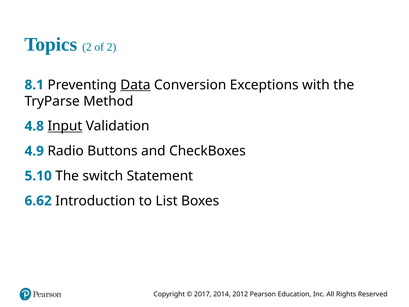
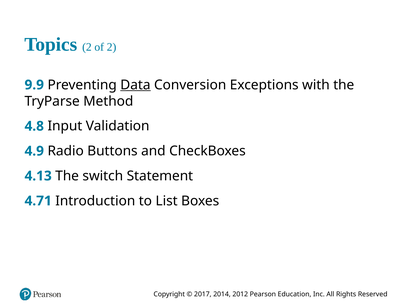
8.1: 8.1 -> 9.9 (34, 85)
Input underline: present -> none (65, 126)
5.10: 5.10 -> 4.13 (38, 176)
6.62: 6.62 -> 4.71 (38, 201)
